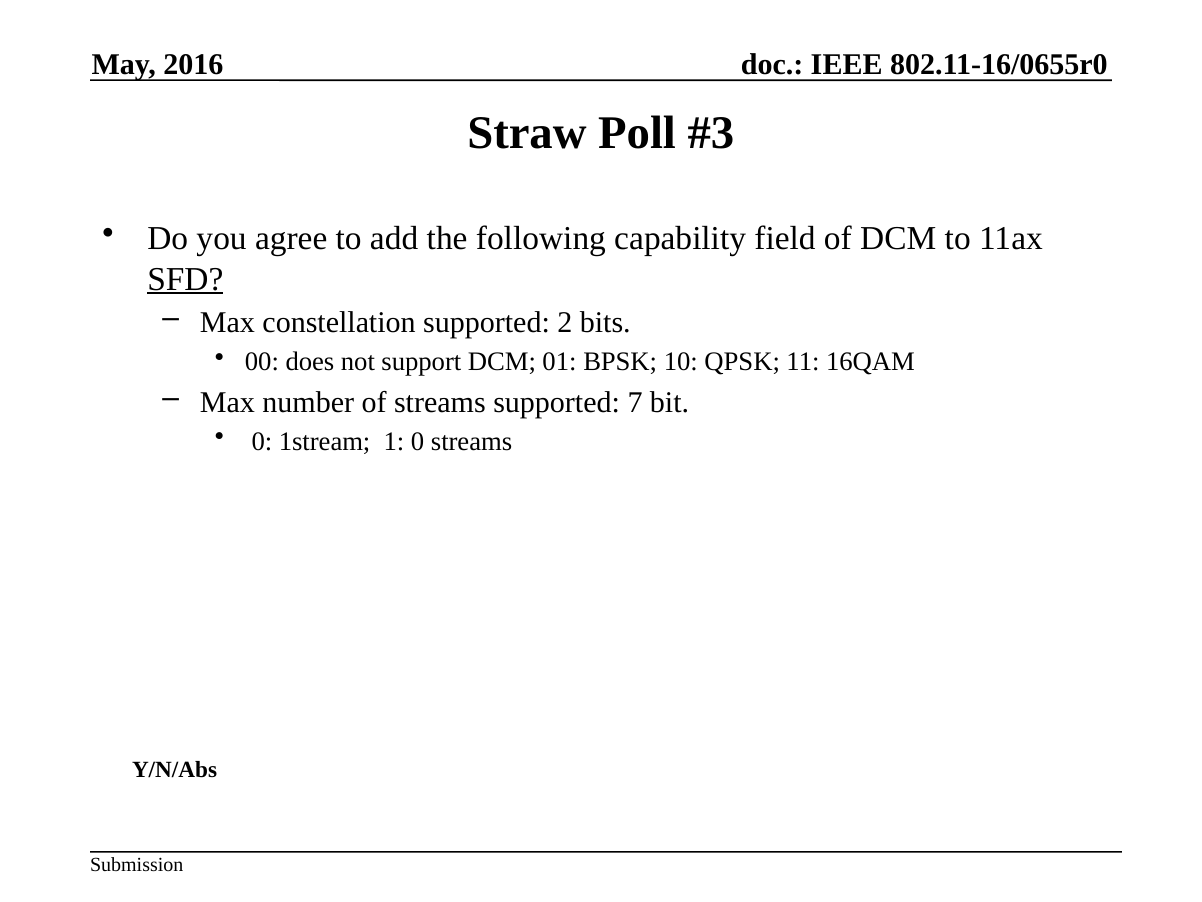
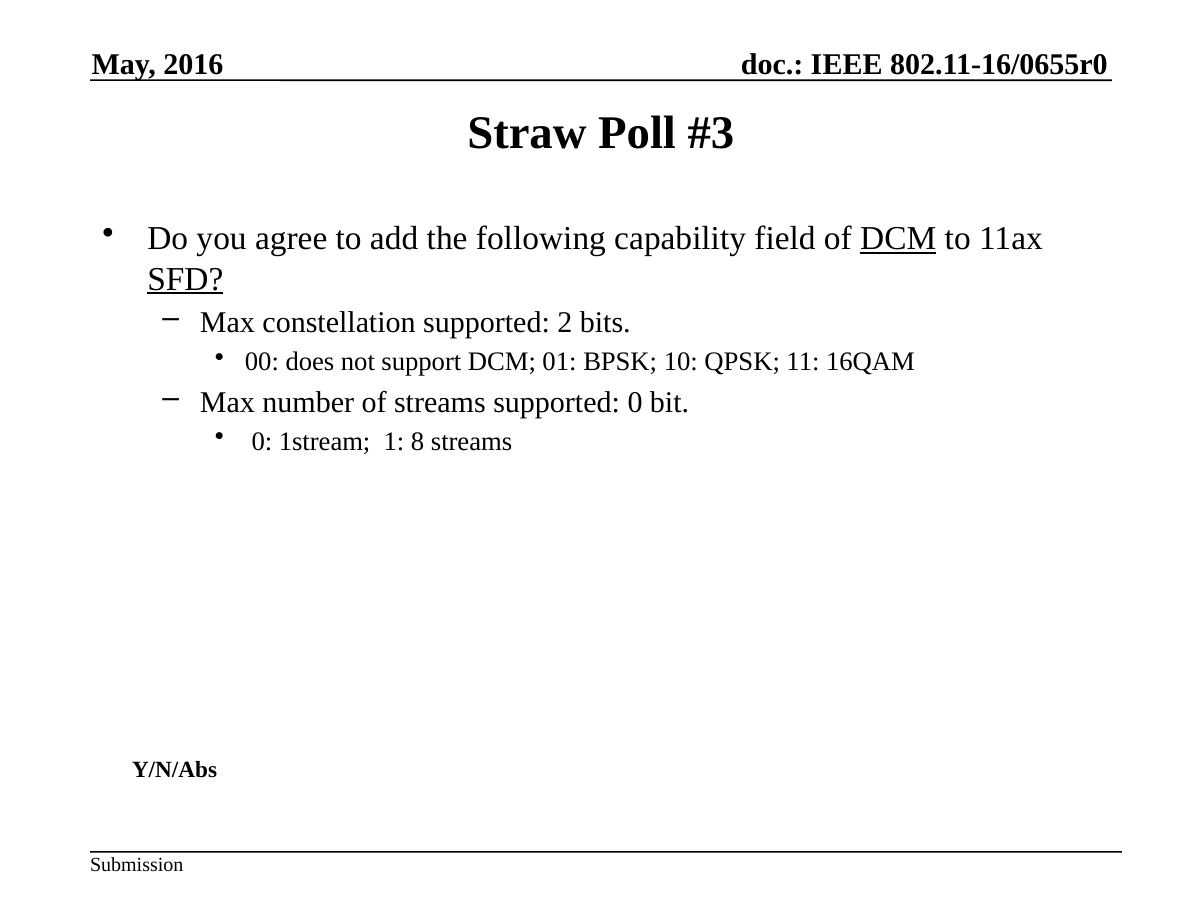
DCM underline: none -> present (898, 239)
supported 7: 7 -> 0 (635, 402)
1 0: 0 -> 8 (418, 441)
